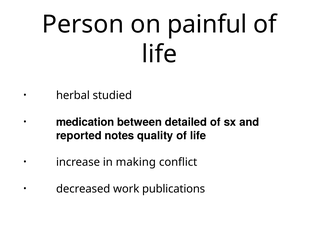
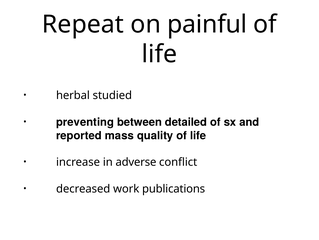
Person: Person -> Repeat (83, 24)
medication: medication -> preventing (85, 122)
notes: notes -> mass (119, 135)
making: making -> adverse (136, 162)
